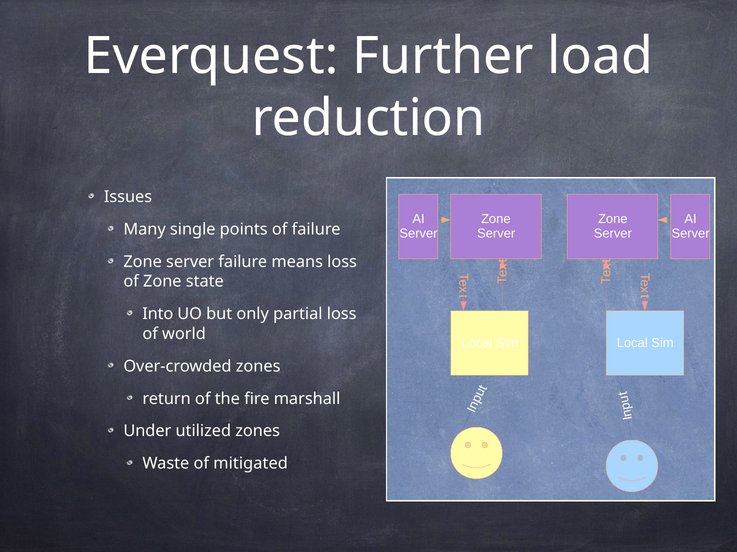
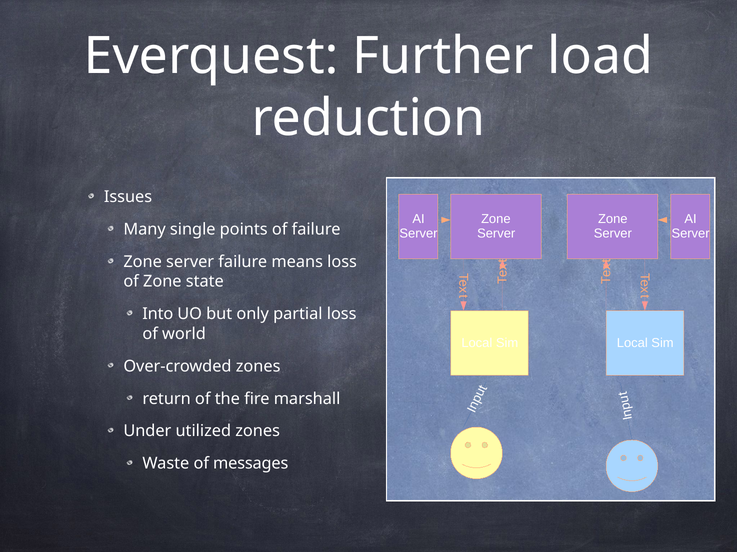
mitigated: mitigated -> messages (251, 464)
